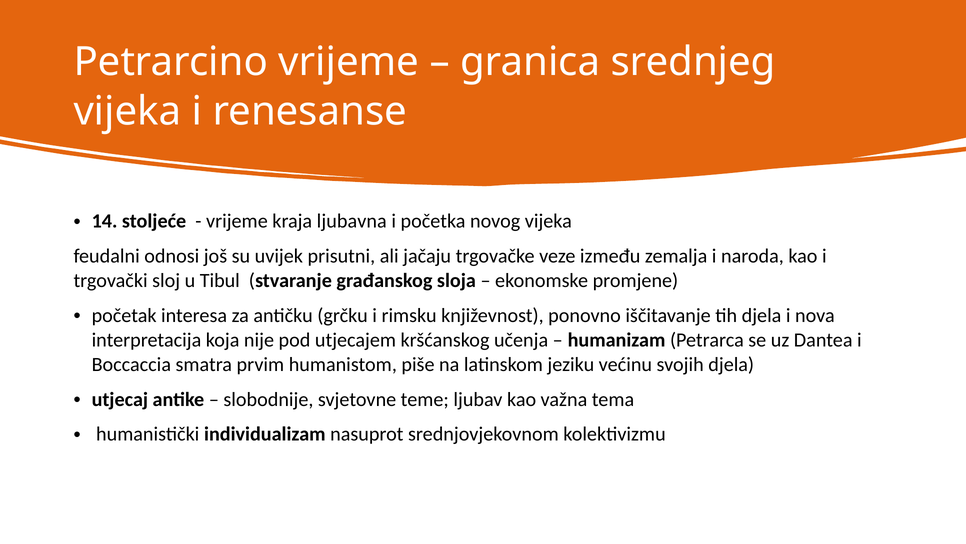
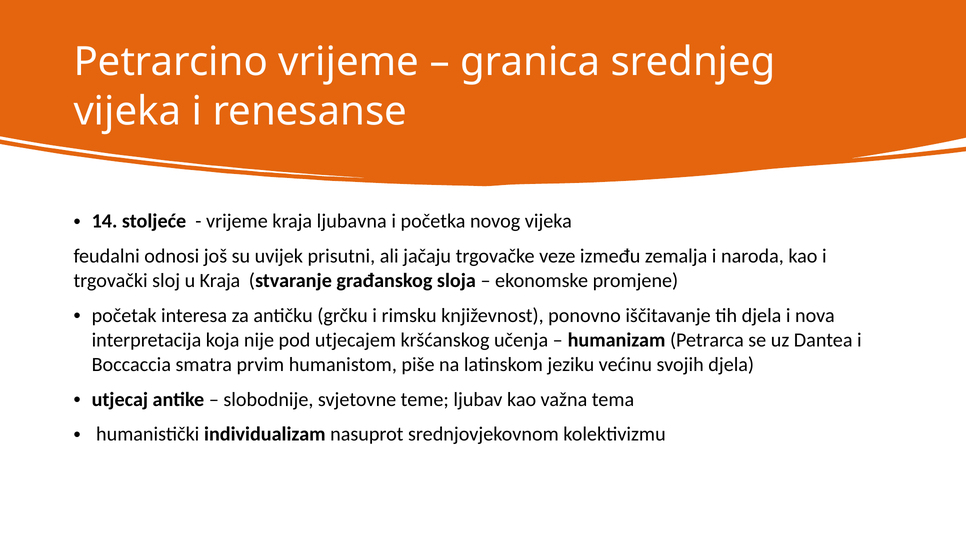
u Tibul: Tibul -> Kraja (220, 280)
